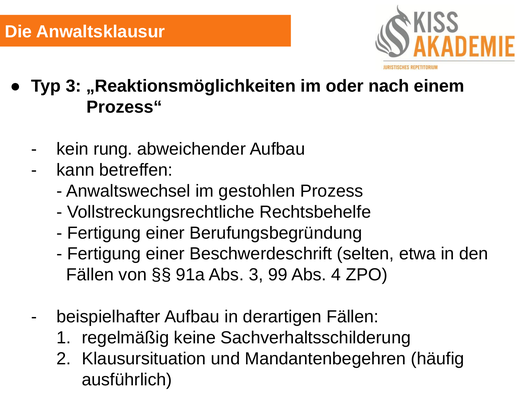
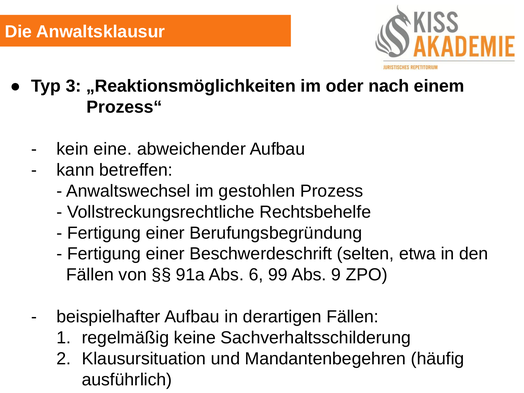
rung: rung -> eine (113, 149)
Abs 3: 3 -> 6 (256, 275)
4: 4 -> 9 (336, 275)
